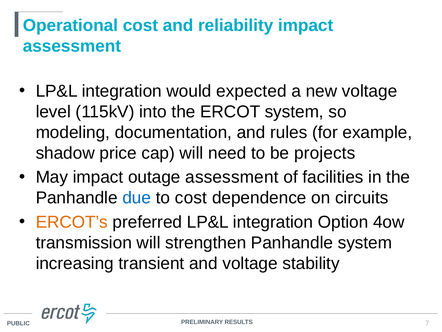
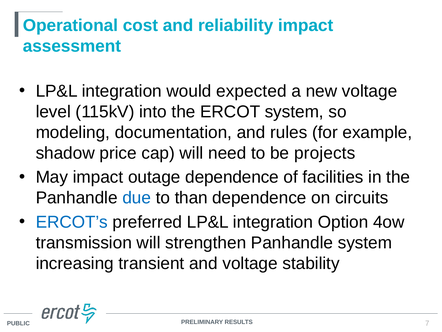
outage assessment: assessment -> dependence (232, 177)
to cost: cost -> than (191, 198)
ERCOT’s colour: orange -> blue (72, 222)
